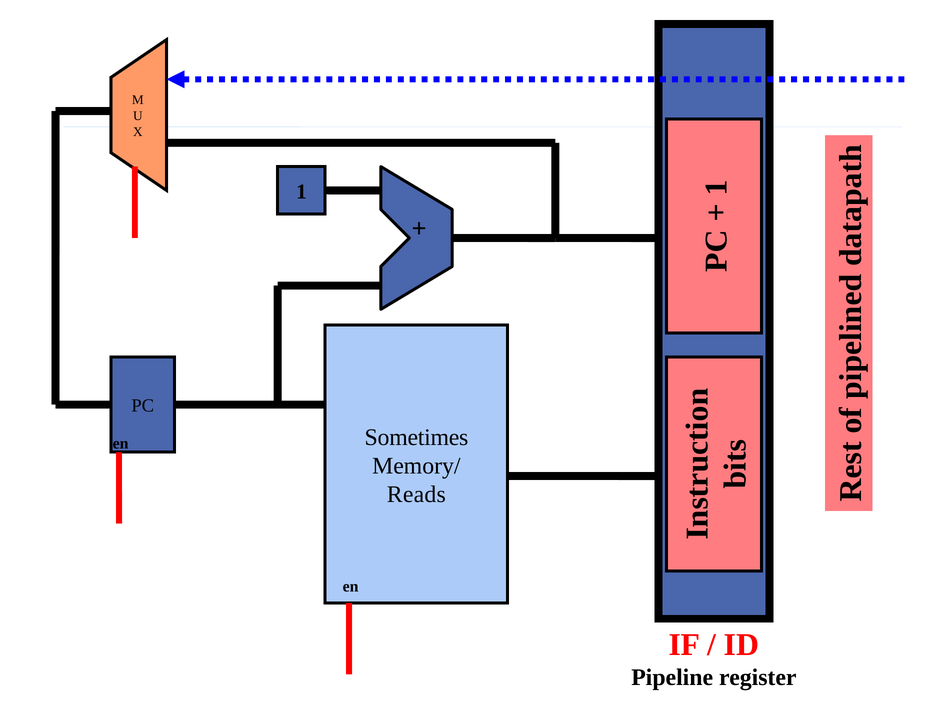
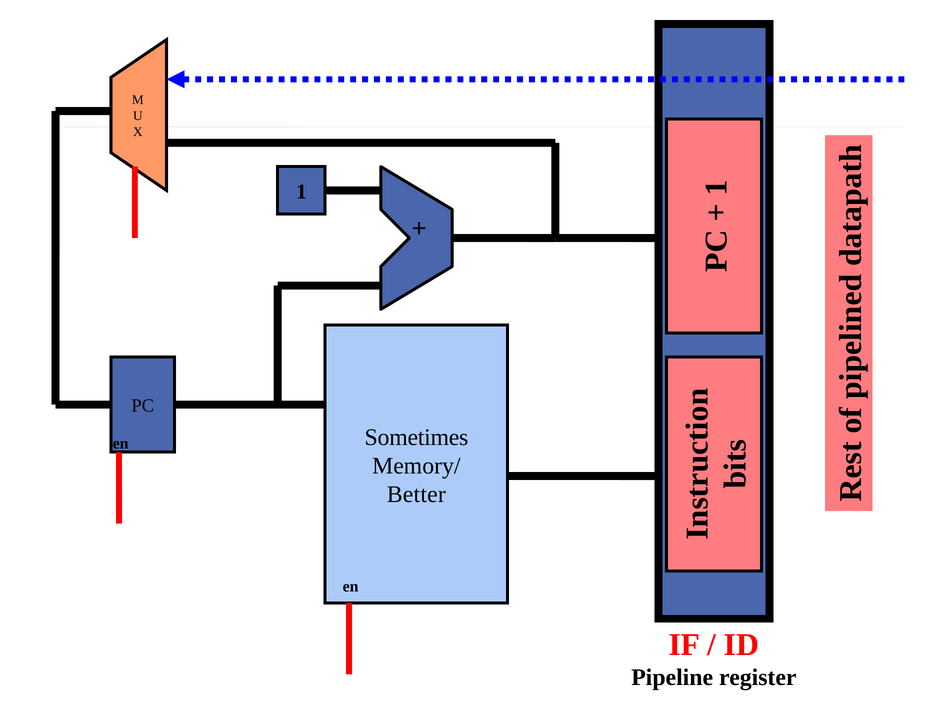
Reads: Reads -> Better (416, 494)
